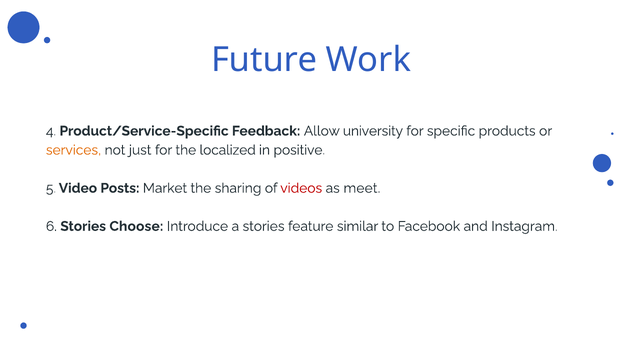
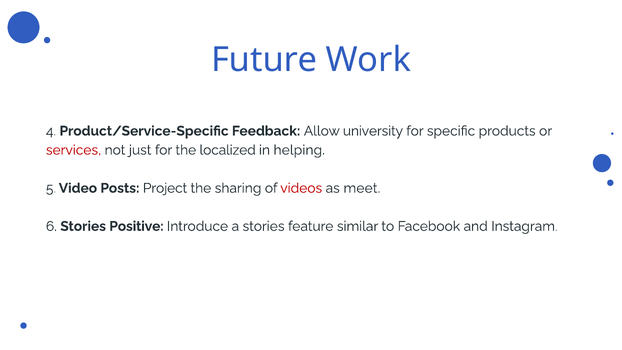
services colour: orange -> red (74, 150)
positive: positive -> helping (299, 150)
Market: Market -> Project (165, 188)
Choose: Choose -> Positive (136, 226)
